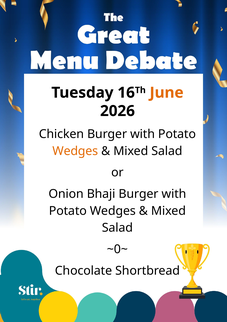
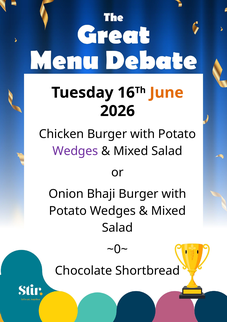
Wedges colour: orange -> purple (75, 151)
